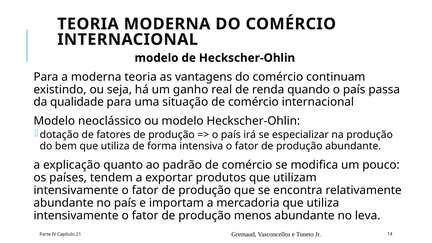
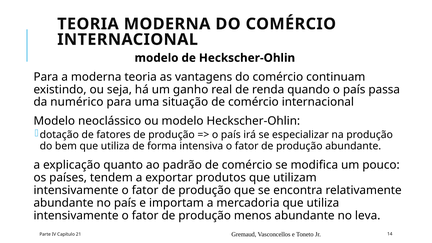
qualidade: qualidade -> numérico (77, 102)
